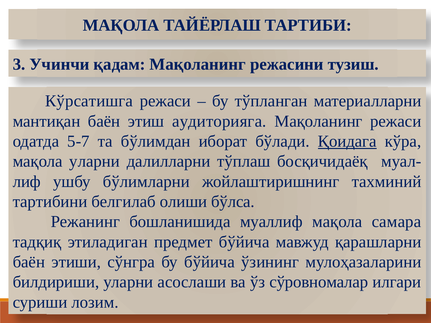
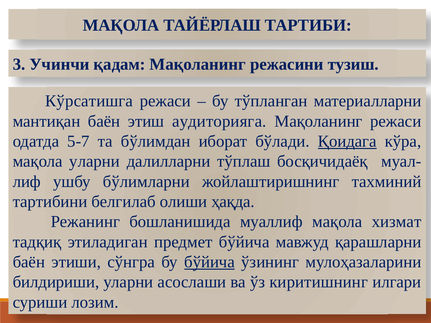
бўлса: бўлса -> ҳақда (233, 202)
самара: самара -> хизмат (397, 222)
бўйича underline: none -> present (210, 262)
сўровномалар: сўровномалар -> киритишнинг (319, 282)
